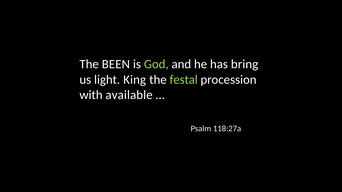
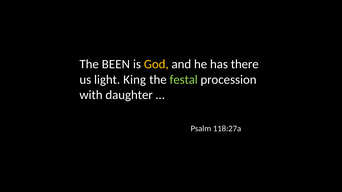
God colour: light green -> yellow (156, 64)
bring: bring -> there (245, 64)
available: available -> daughter (129, 95)
